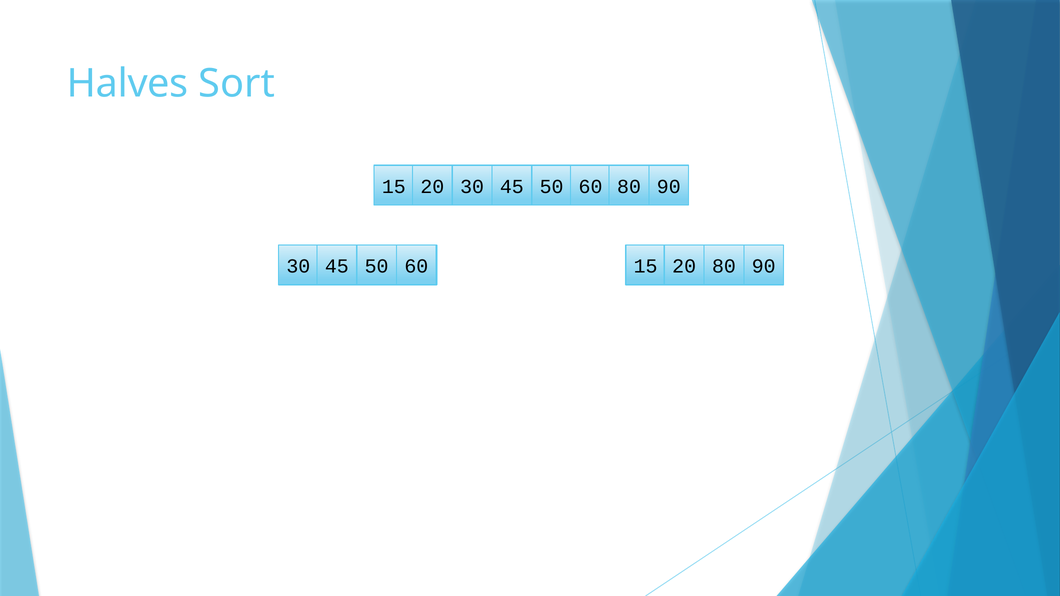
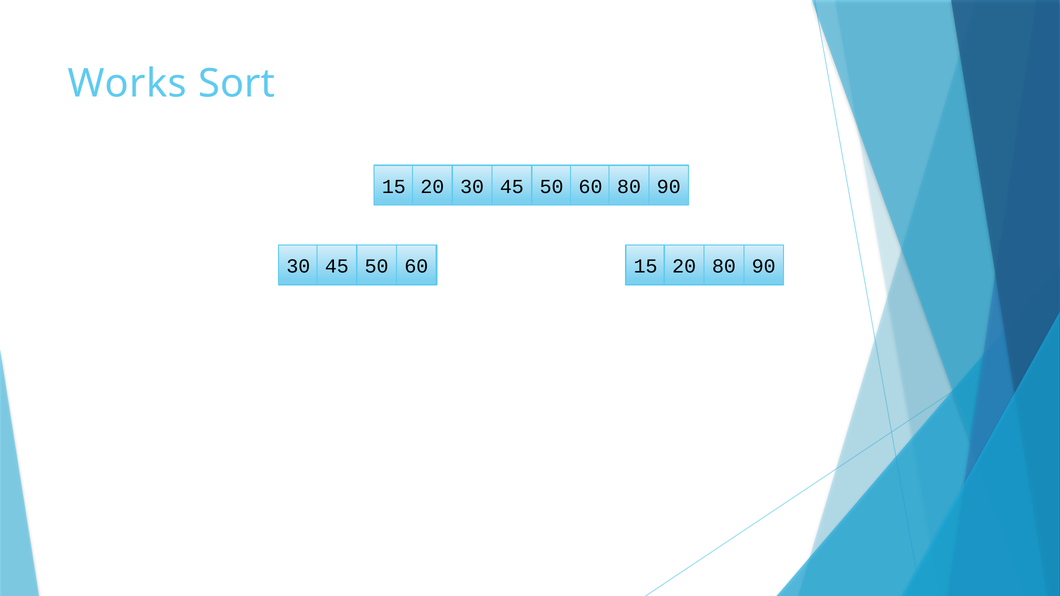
Halves: Halves -> Works (127, 84)
